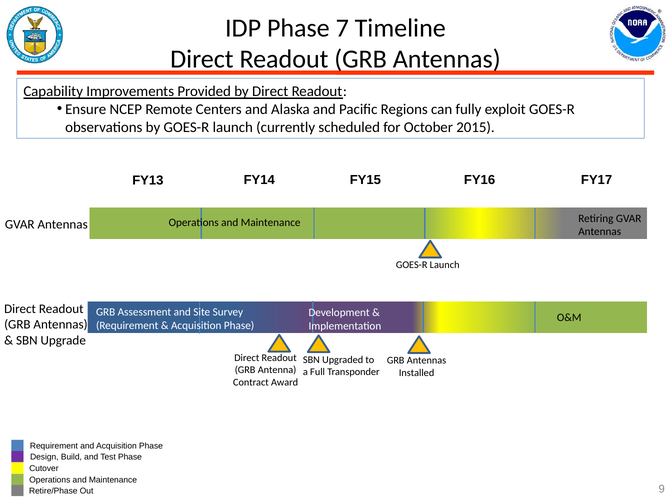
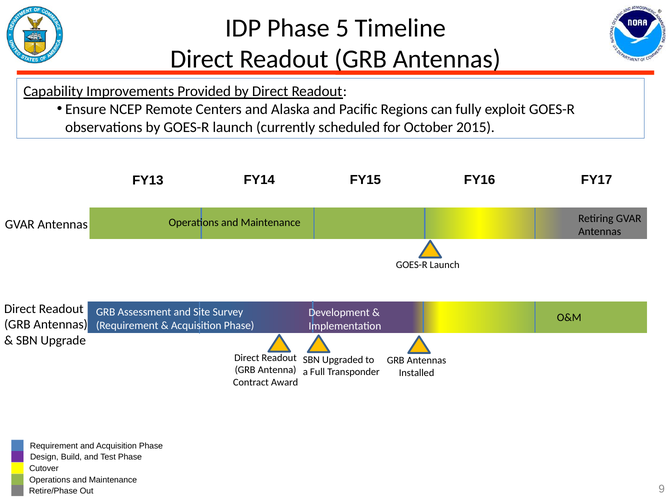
7: 7 -> 5 (342, 28)
